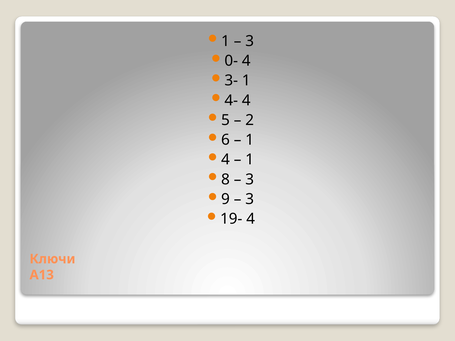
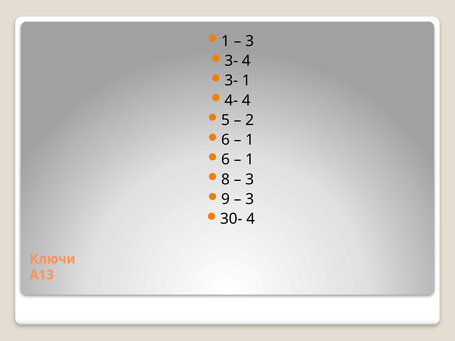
0-: 0- -> 3- (231, 61)
4: 4 -> 6 (225, 160)
19-: 19- -> 30- (231, 219)
